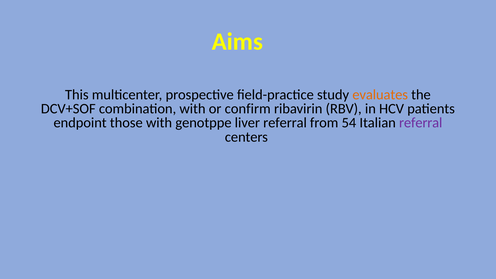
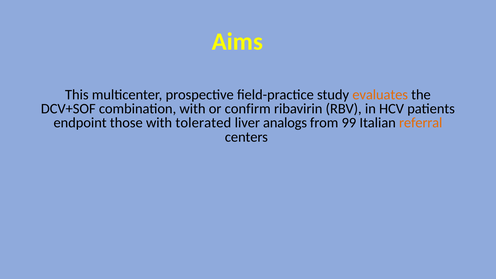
genotppe: genotppe -> tolerated (203, 123)
liver referral: referral -> analogs (285, 123)
54: 54 -> 99 (349, 123)
referral colour: purple -> orange (421, 123)
